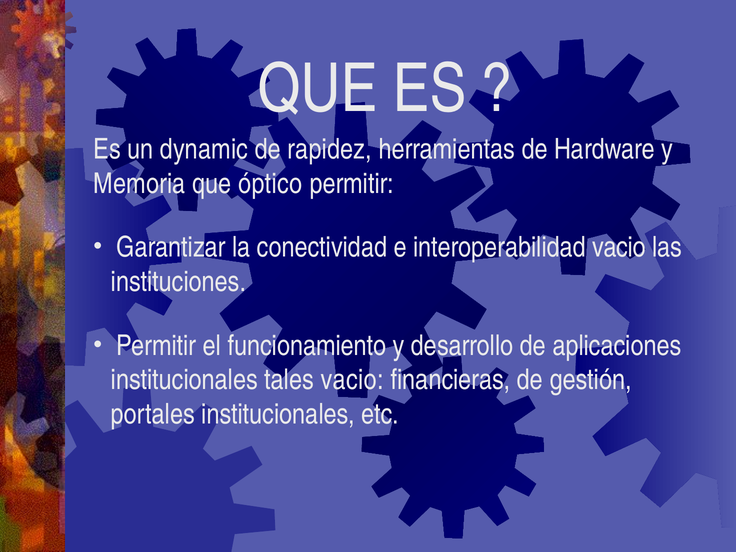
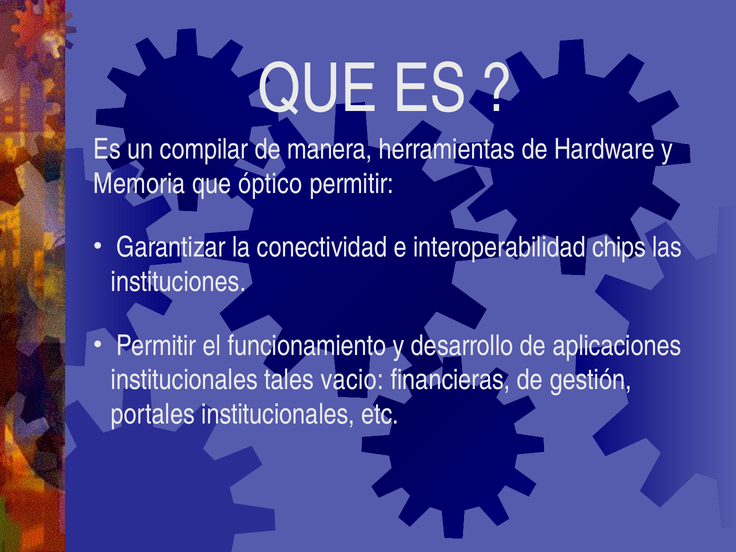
dynamic: dynamic -> compilar (204, 149)
rapidez: rapidez -> manera (330, 149)
interoperabilidad vacio: vacio -> chips (619, 247)
